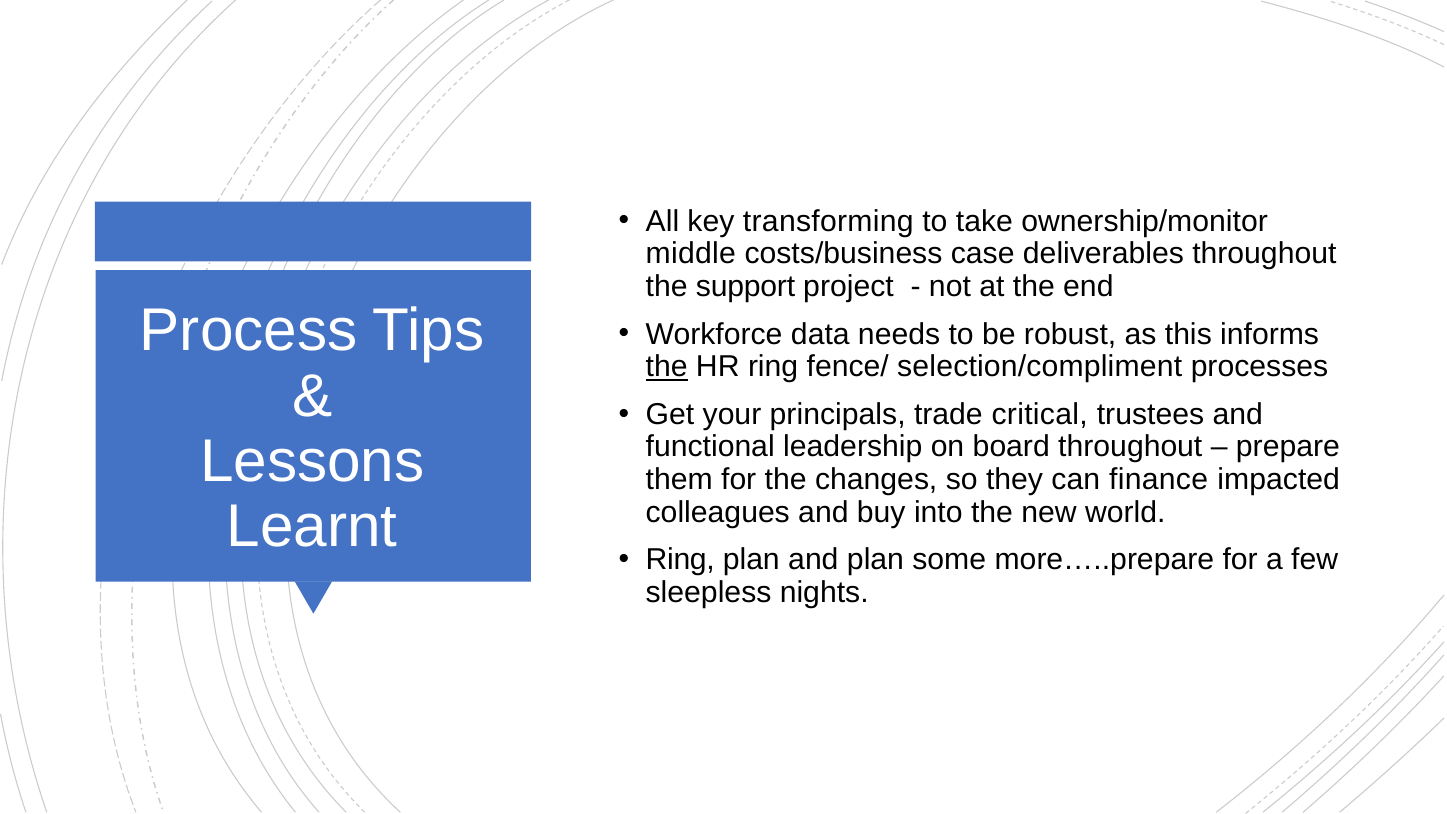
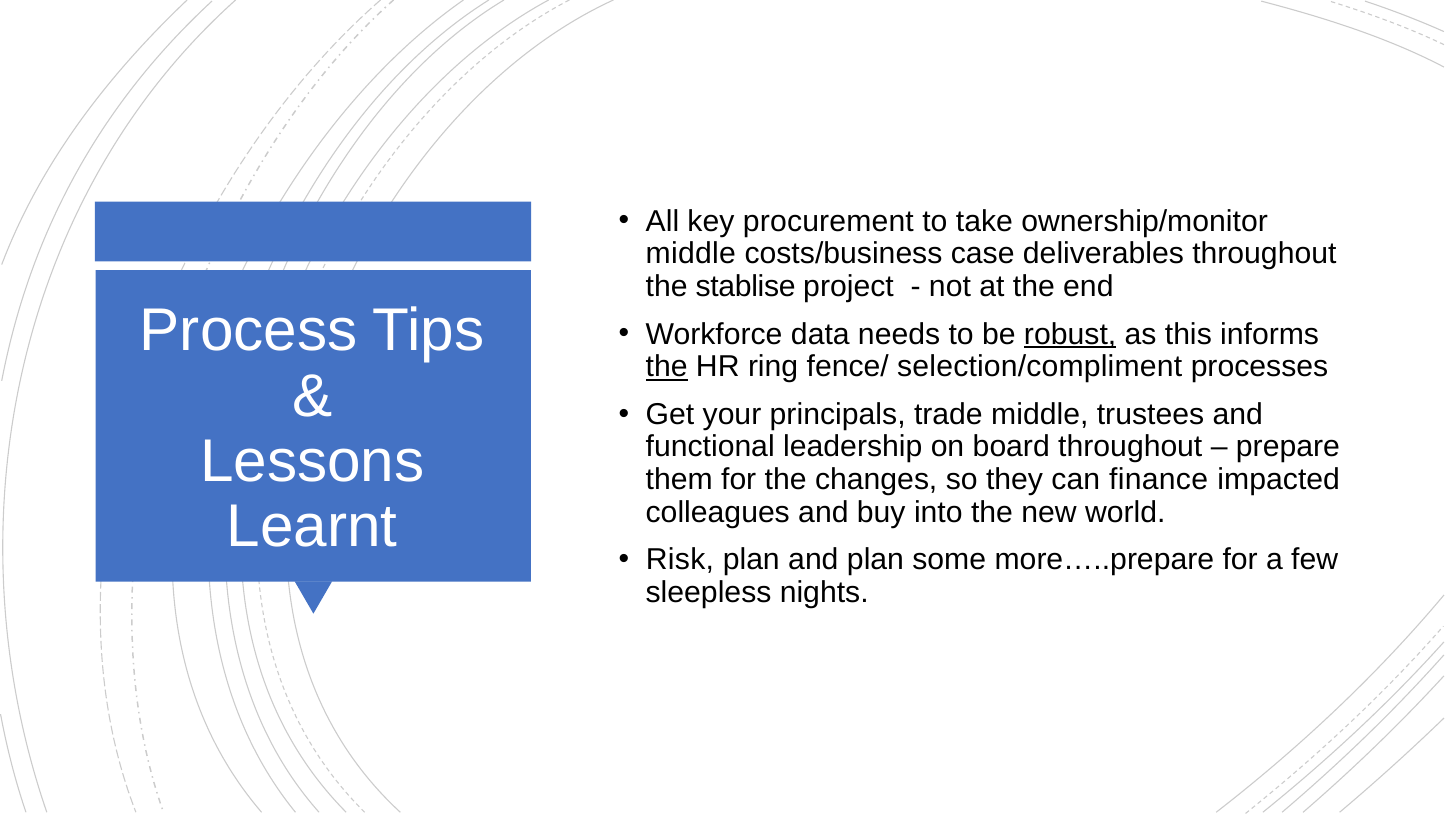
transforming: transforming -> procurement (828, 221)
support: support -> stablise (746, 286)
robust underline: none -> present (1070, 334)
trade critical: critical -> middle (1040, 414)
Ring: Ring -> Risk (680, 560)
